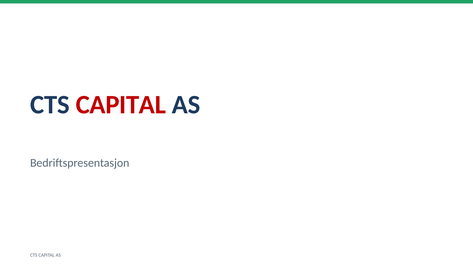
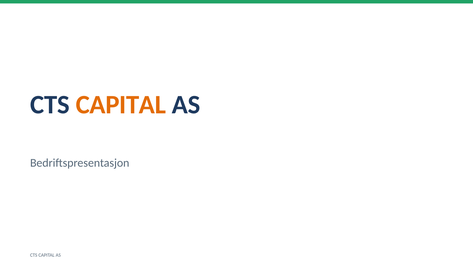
CAPITAL colour: red -> orange (121, 105)
